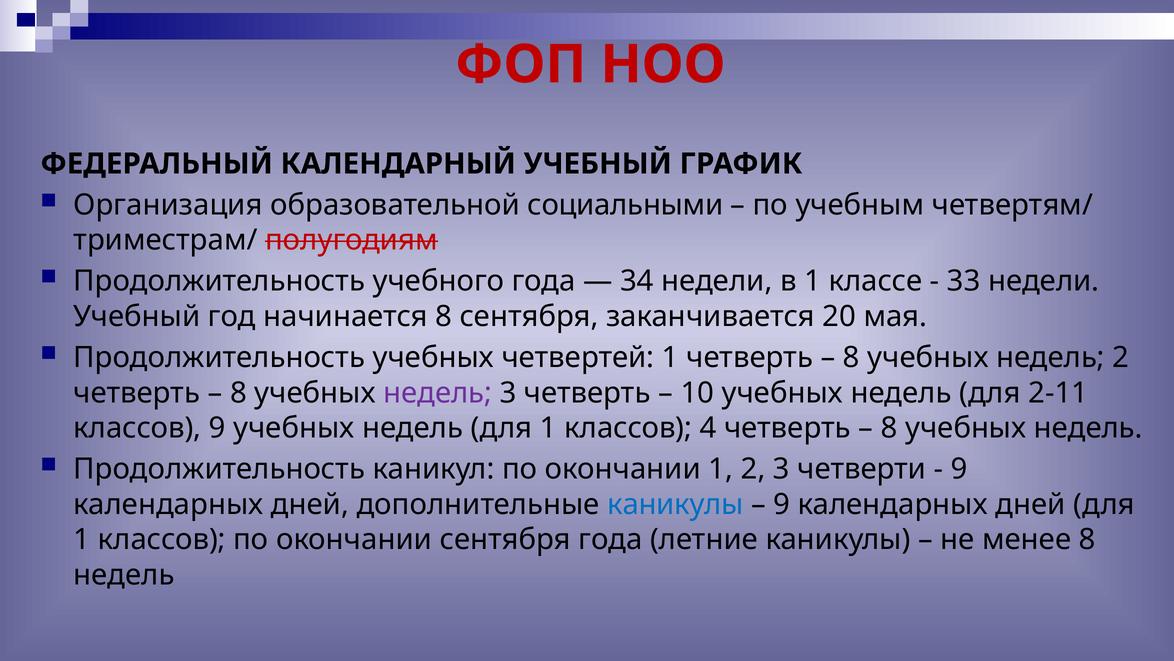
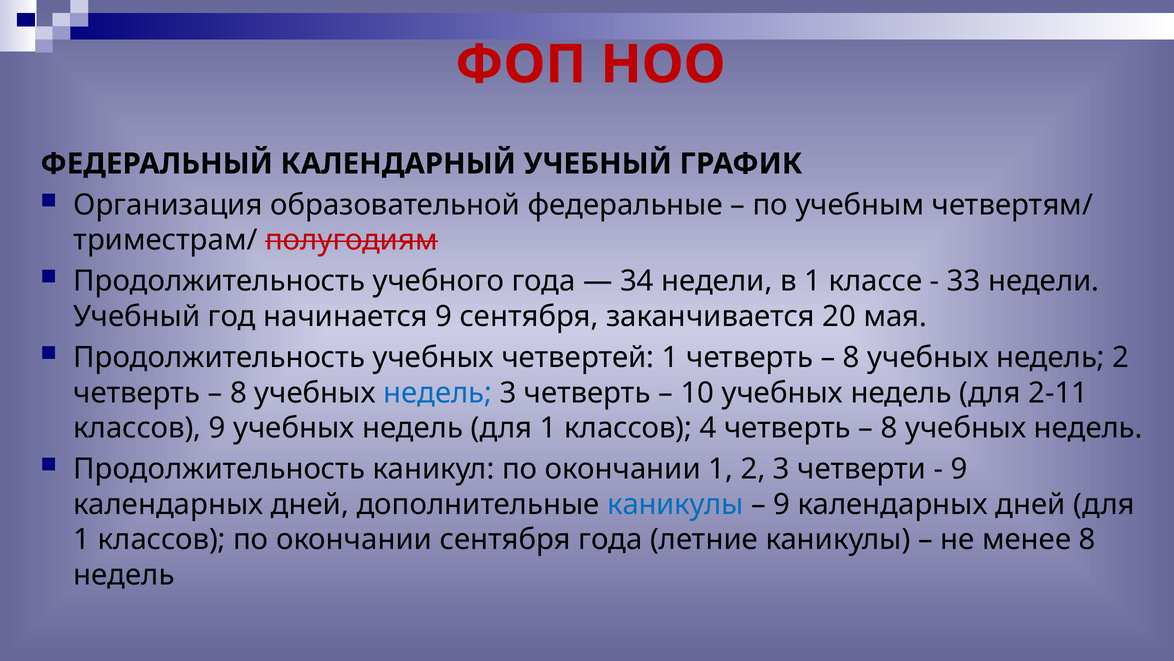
социальными: социальными -> федеральные (625, 205)
начинается 8: 8 -> 9 (444, 316)
недель colour: purple -> blue (438, 393)
